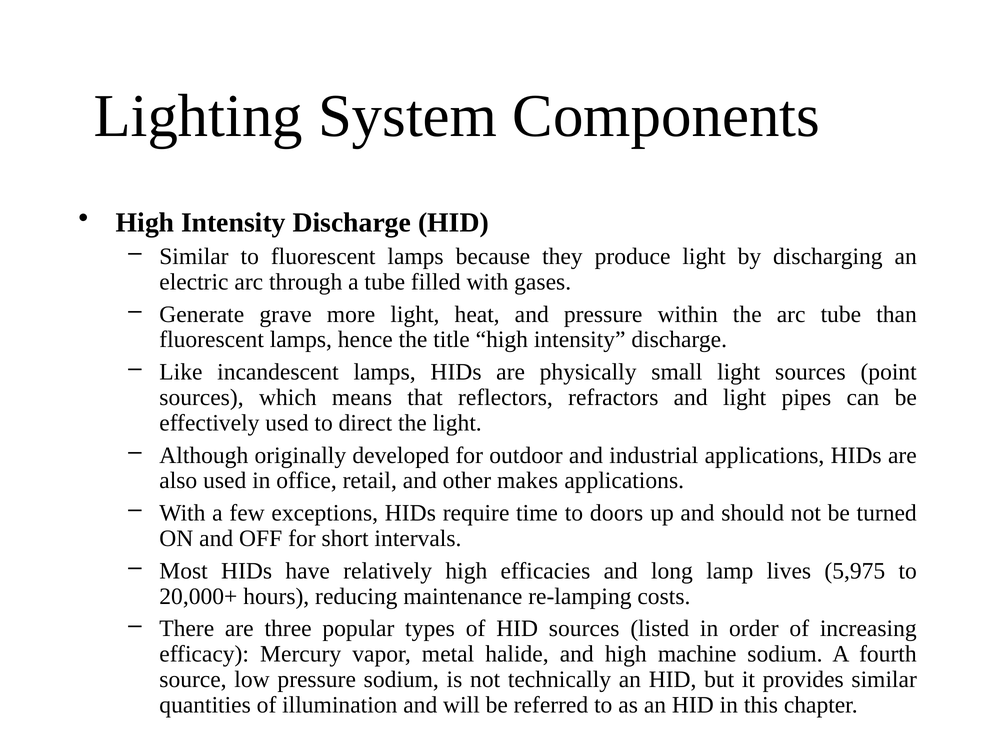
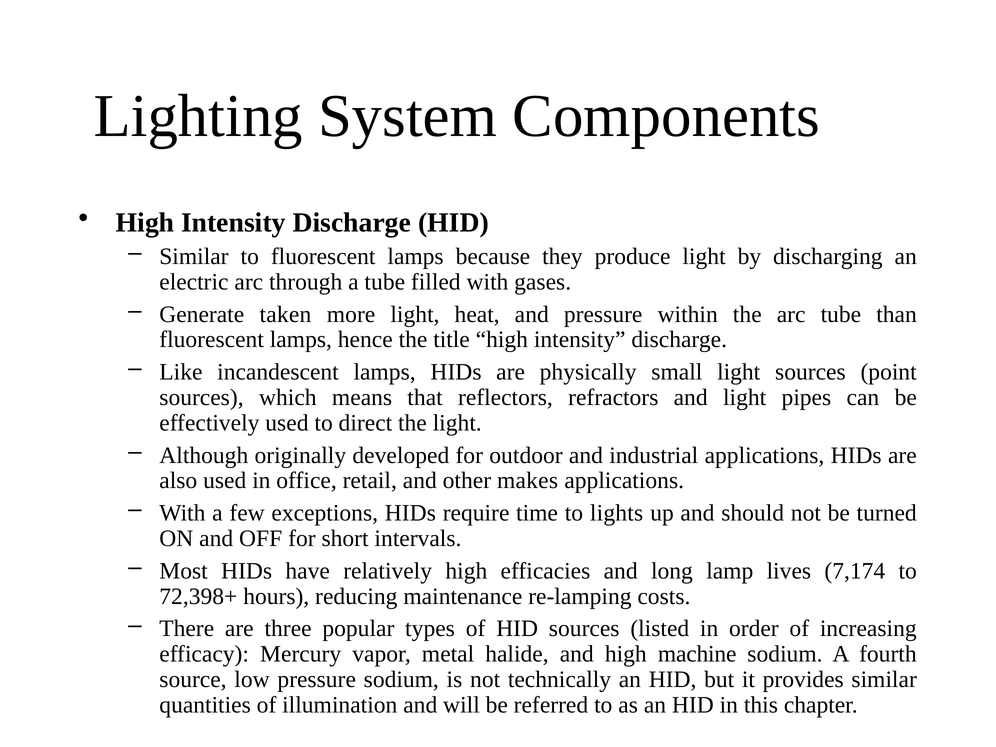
grave: grave -> taken (285, 314)
doors: doors -> lights (617, 513)
5,975: 5,975 -> 7,174 (855, 571)
20,000+: 20,000+ -> 72,398+ (198, 596)
